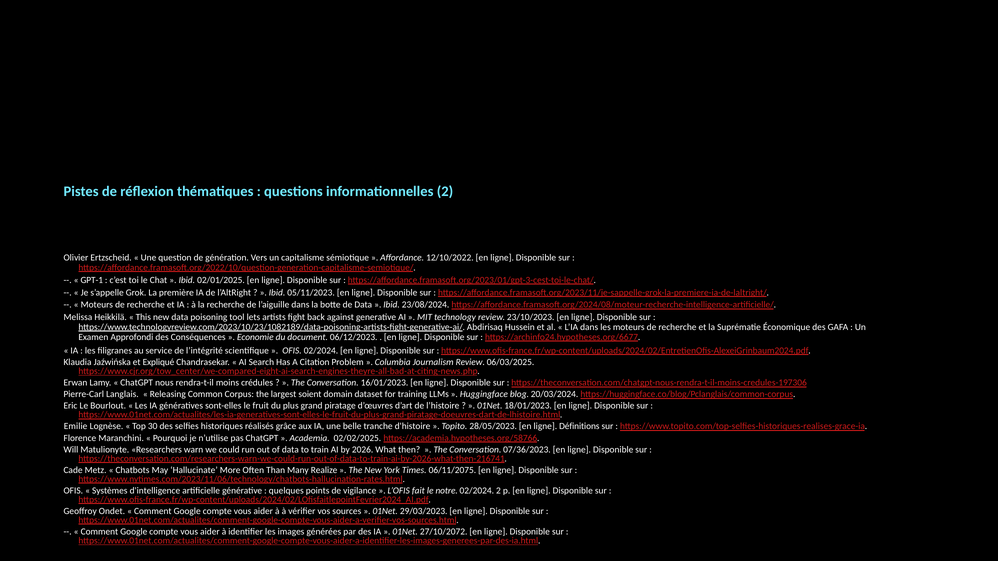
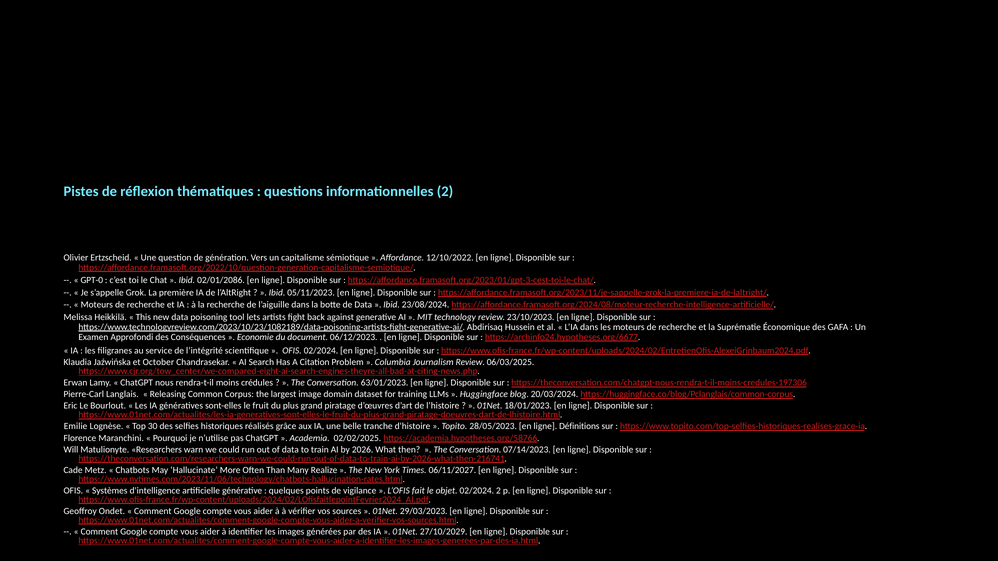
GPT-1: GPT-1 -> GPT-0 (92, 280)
02/01/2025: 02/01/2025 -> 02/01/2086 (221, 280)
Expliqué: Expliqué -> October (158, 362)
16/01/2023: 16/01/2023 -> 63/01/2023 (385, 383)
soient: soient -> image (310, 395)
07/36/2023: 07/36/2023 -> 07/14/2023 (527, 450)
06/11/2075: 06/11/2075 -> 06/11/2027 (452, 470)
notre: notre -> objet (447, 491)
27/10/2072: 27/10/2072 -> 27/10/2029 (444, 532)
